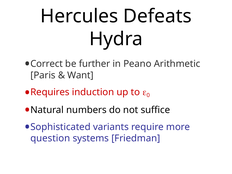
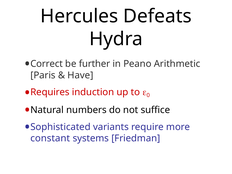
Want: Want -> Have (80, 75)
question: question -> constant (50, 138)
